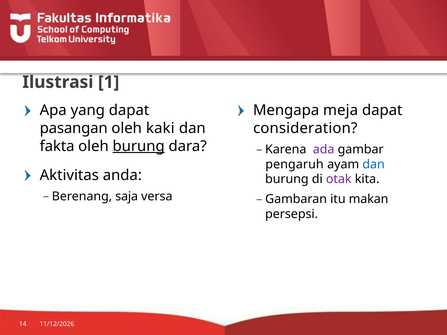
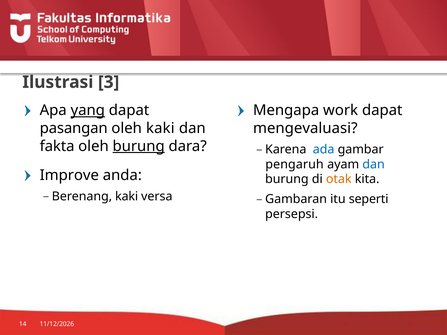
1: 1 -> 3 (109, 82)
yang underline: none -> present (88, 110)
meja: meja -> work (341, 110)
consideration: consideration -> mengevaluasi (305, 128)
ada colour: purple -> blue (324, 150)
Aktivitas: Aktivitas -> Improve (69, 175)
otak colour: purple -> orange (339, 179)
Berenang saja: saja -> kaki (127, 196)
makan: makan -> seperti (369, 199)
